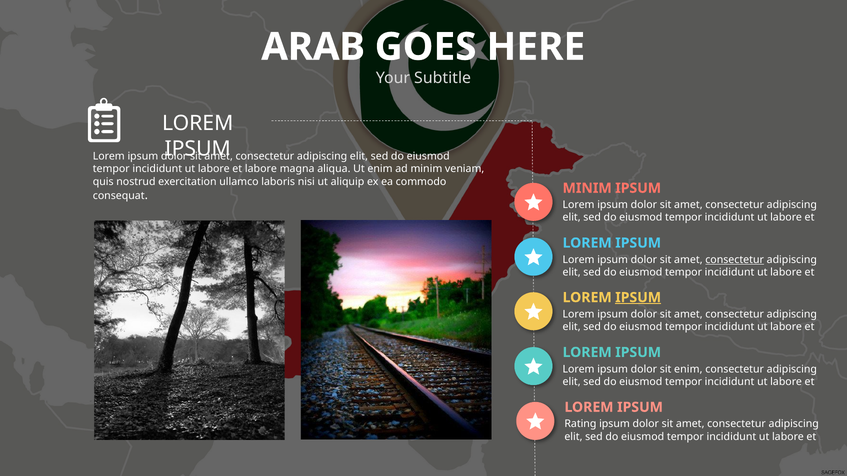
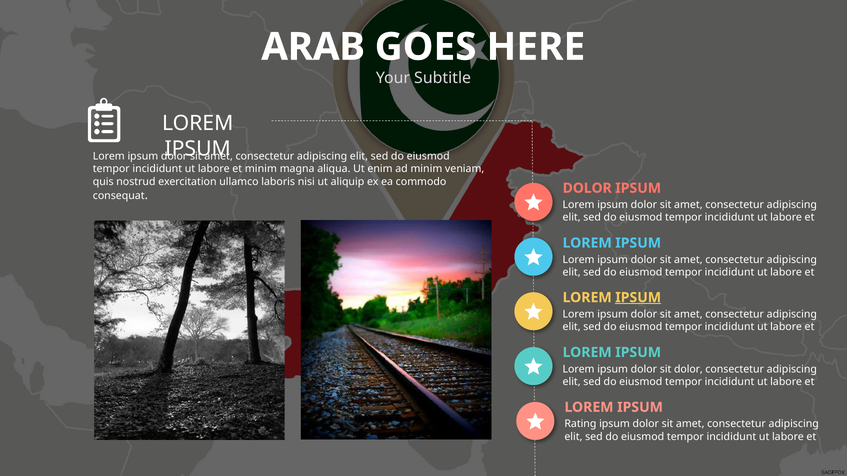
et labore: labore -> minim (261, 169)
MINIM: MINIM -> DOLOR (587, 188)
consectetur underline: present -> none (735, 260)
sit enim: enim -> dolor (688, 369)
